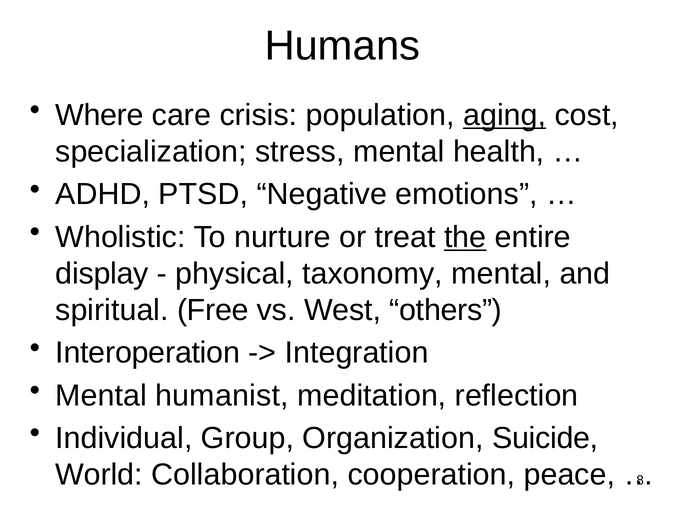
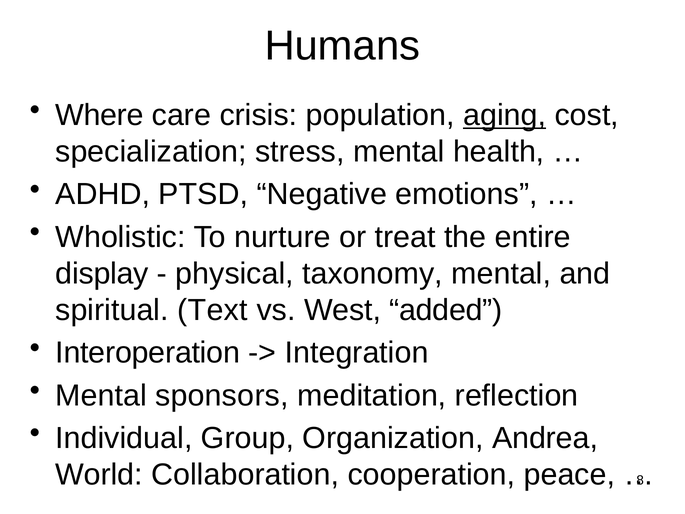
the underline: present -> none (465, 237)
Free: Free -> Text (213, 310)
others: others -> added (446, 310)
humanist: humanist -> sponsors (222, 395)
Suicide: Suicide -> Andrea (545, 438)
